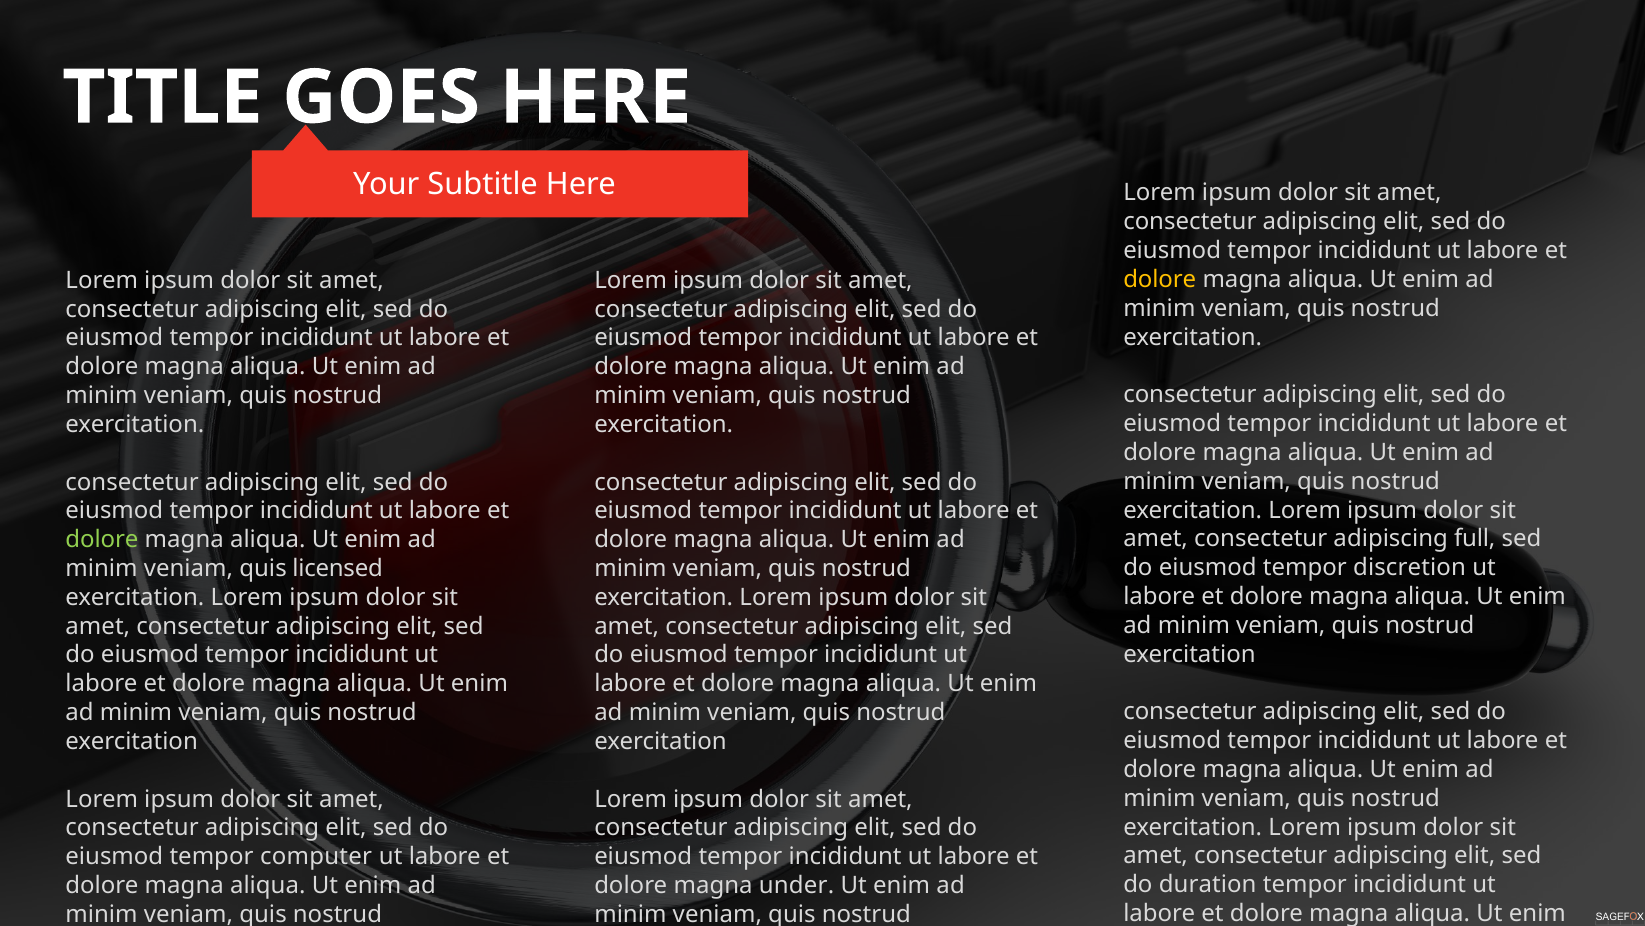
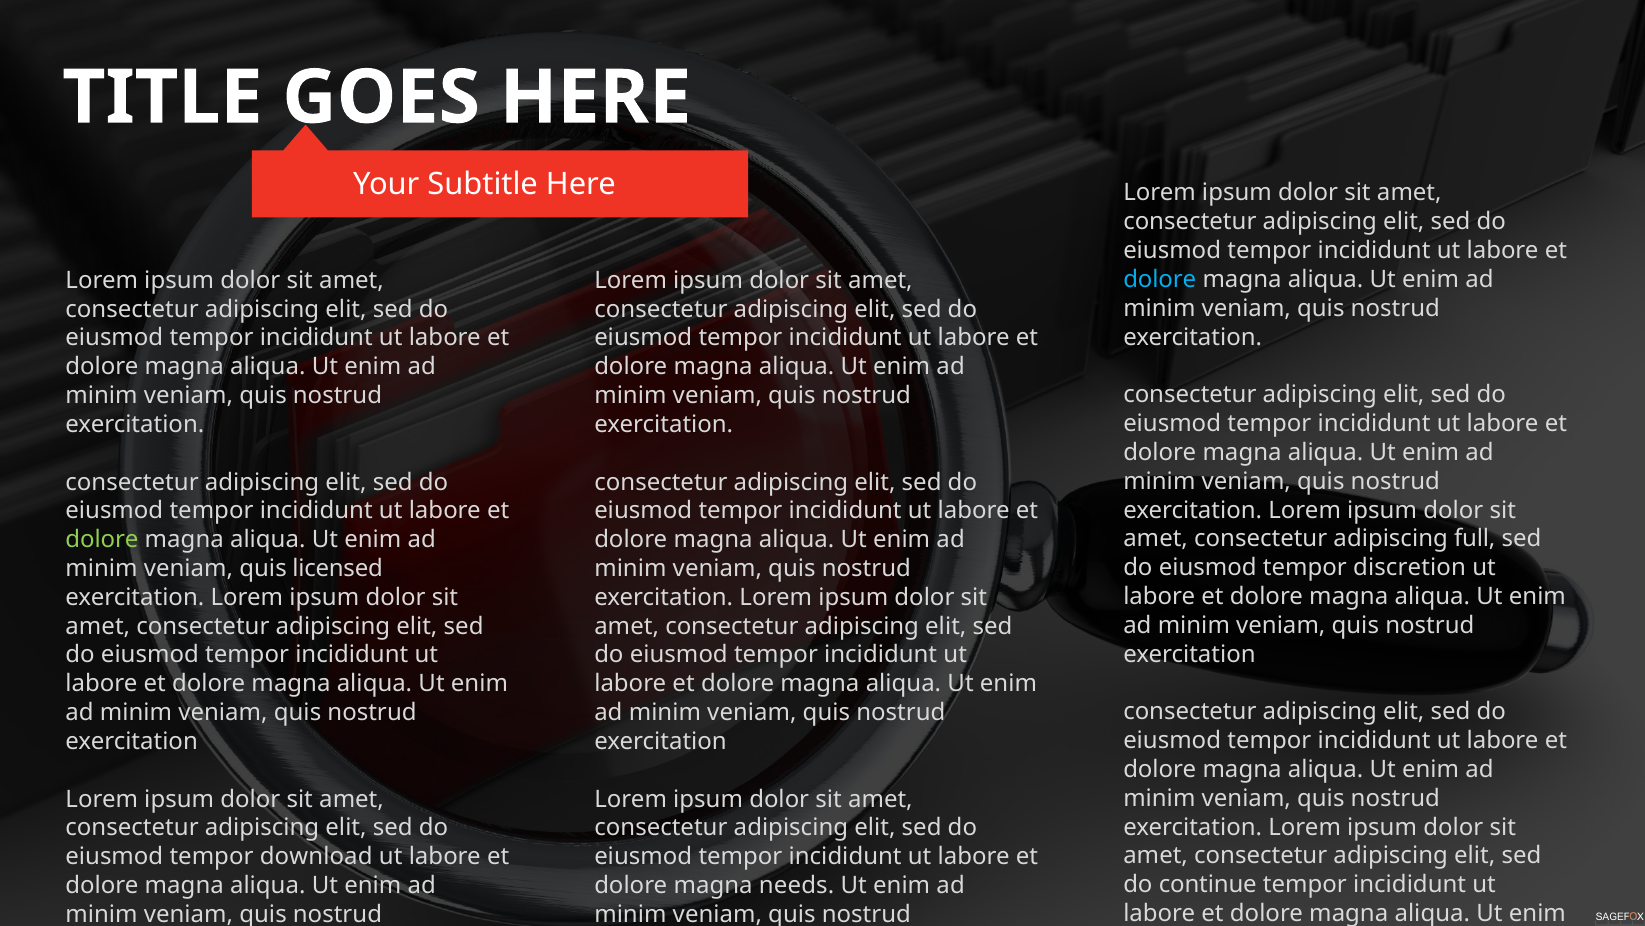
dolore colour: yellow -> light blue (1160, 279)
computer: computer -> download (316, 856)
duration: duration -> continue (1208, 884)
under: under -> needs (797, 885)
